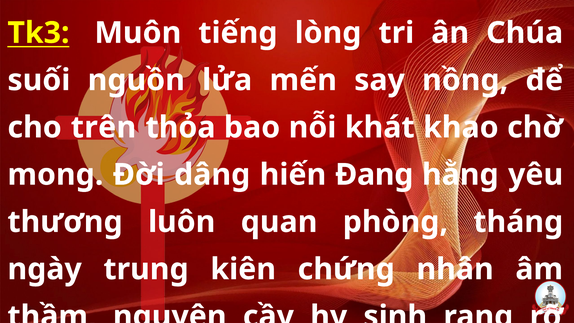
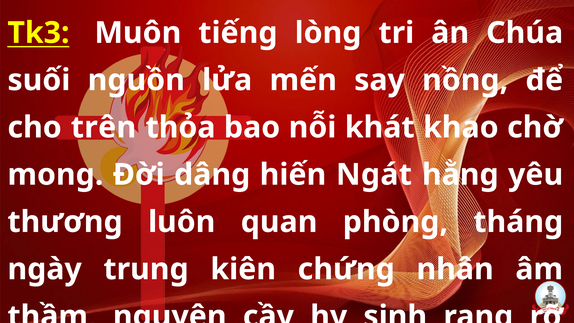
Đang: Đang -> Ngát (374, 175)
